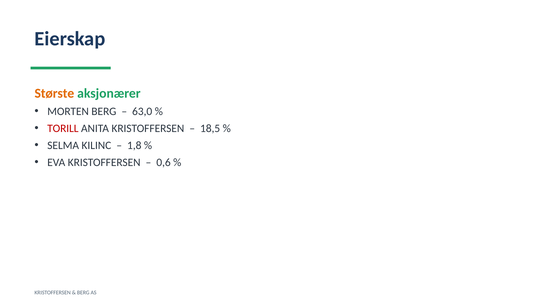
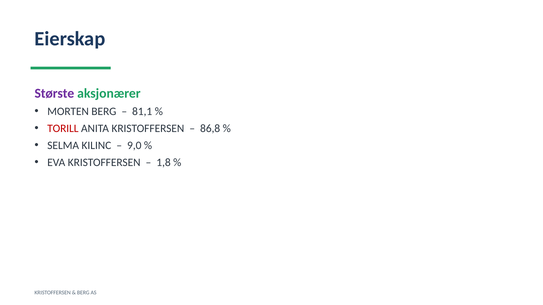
Største colour: orange -> purple (54, 93)
63,0: 63,0 -> 81,1 (142, 112)
18,5: 18,5 -> 86,8 (210, 129)
1,8: 1,8 -> 9,0 (134, 146)
0,6: 0,6 -> 1,8 (164, 163)
